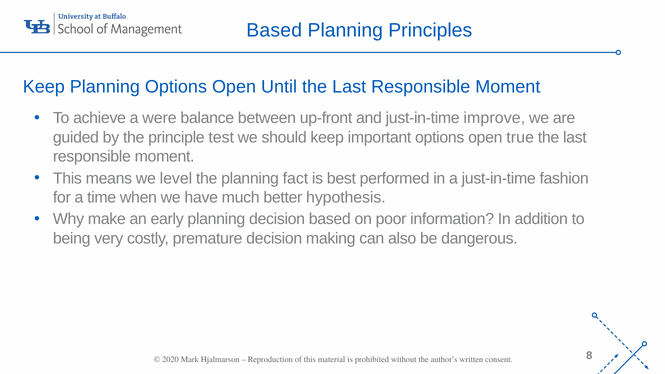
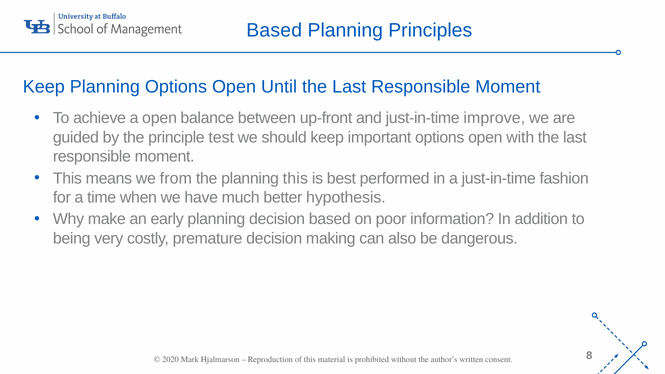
a were: were -> open (160, 118)
true: true -> with (520, 137)
level: level -> from (176, 178)
planning fact: fact -> this (295, 178)
